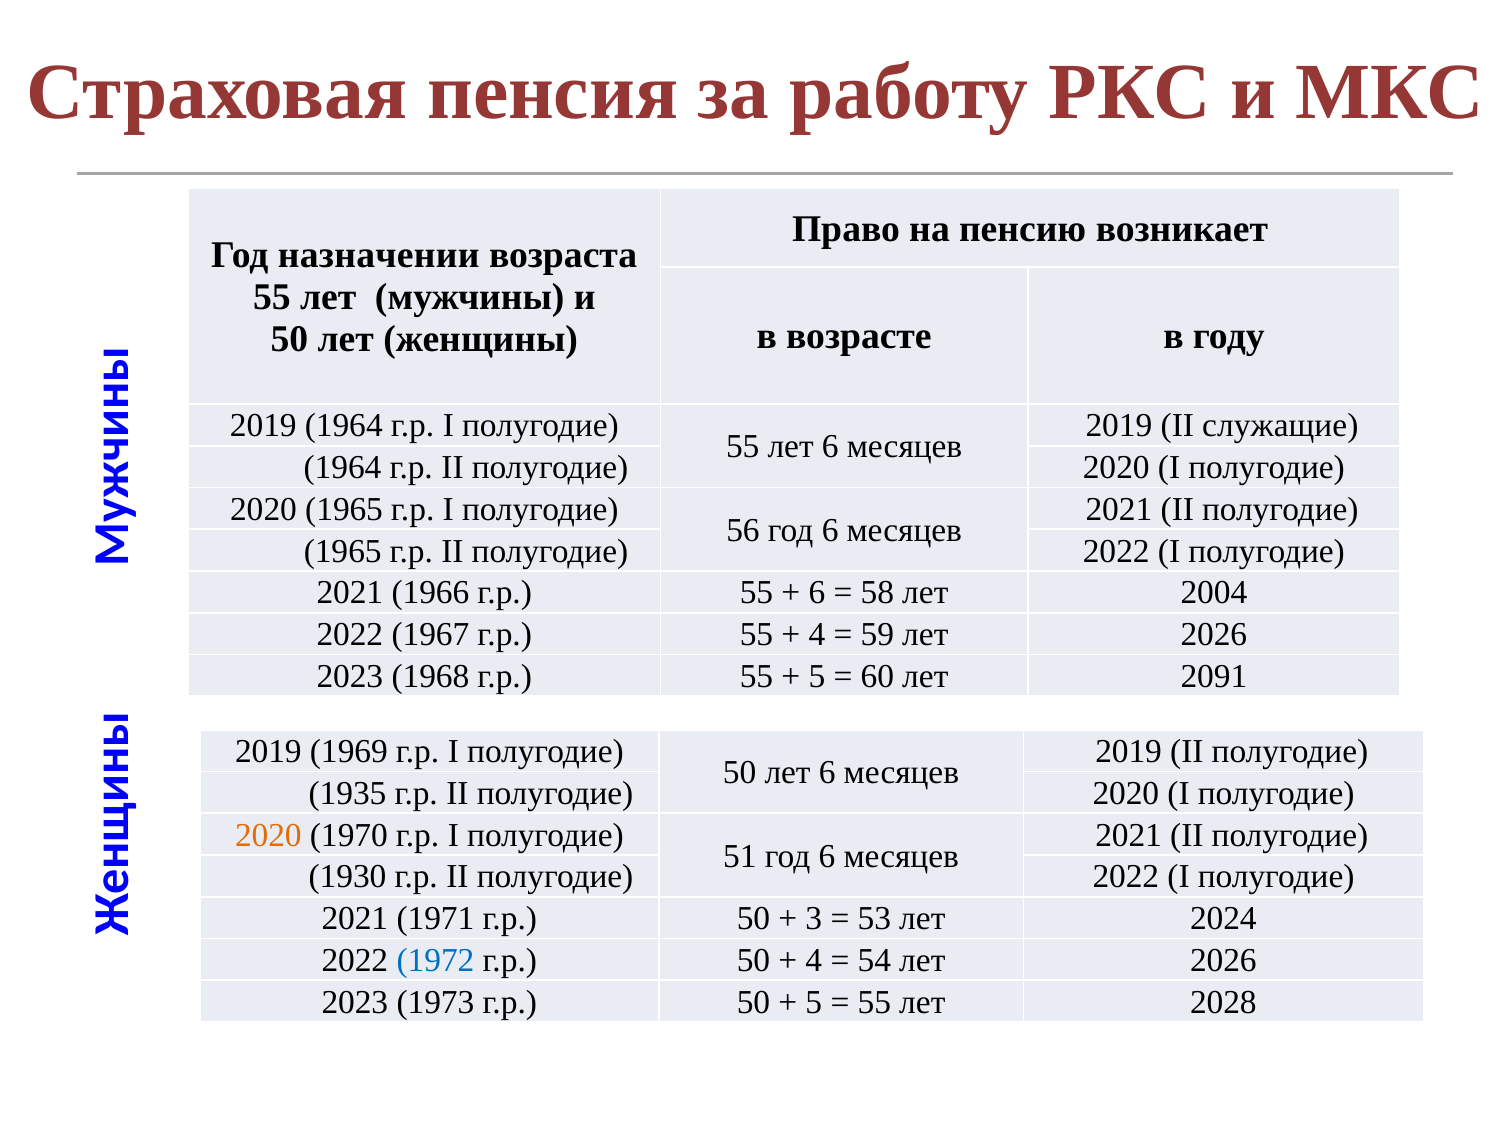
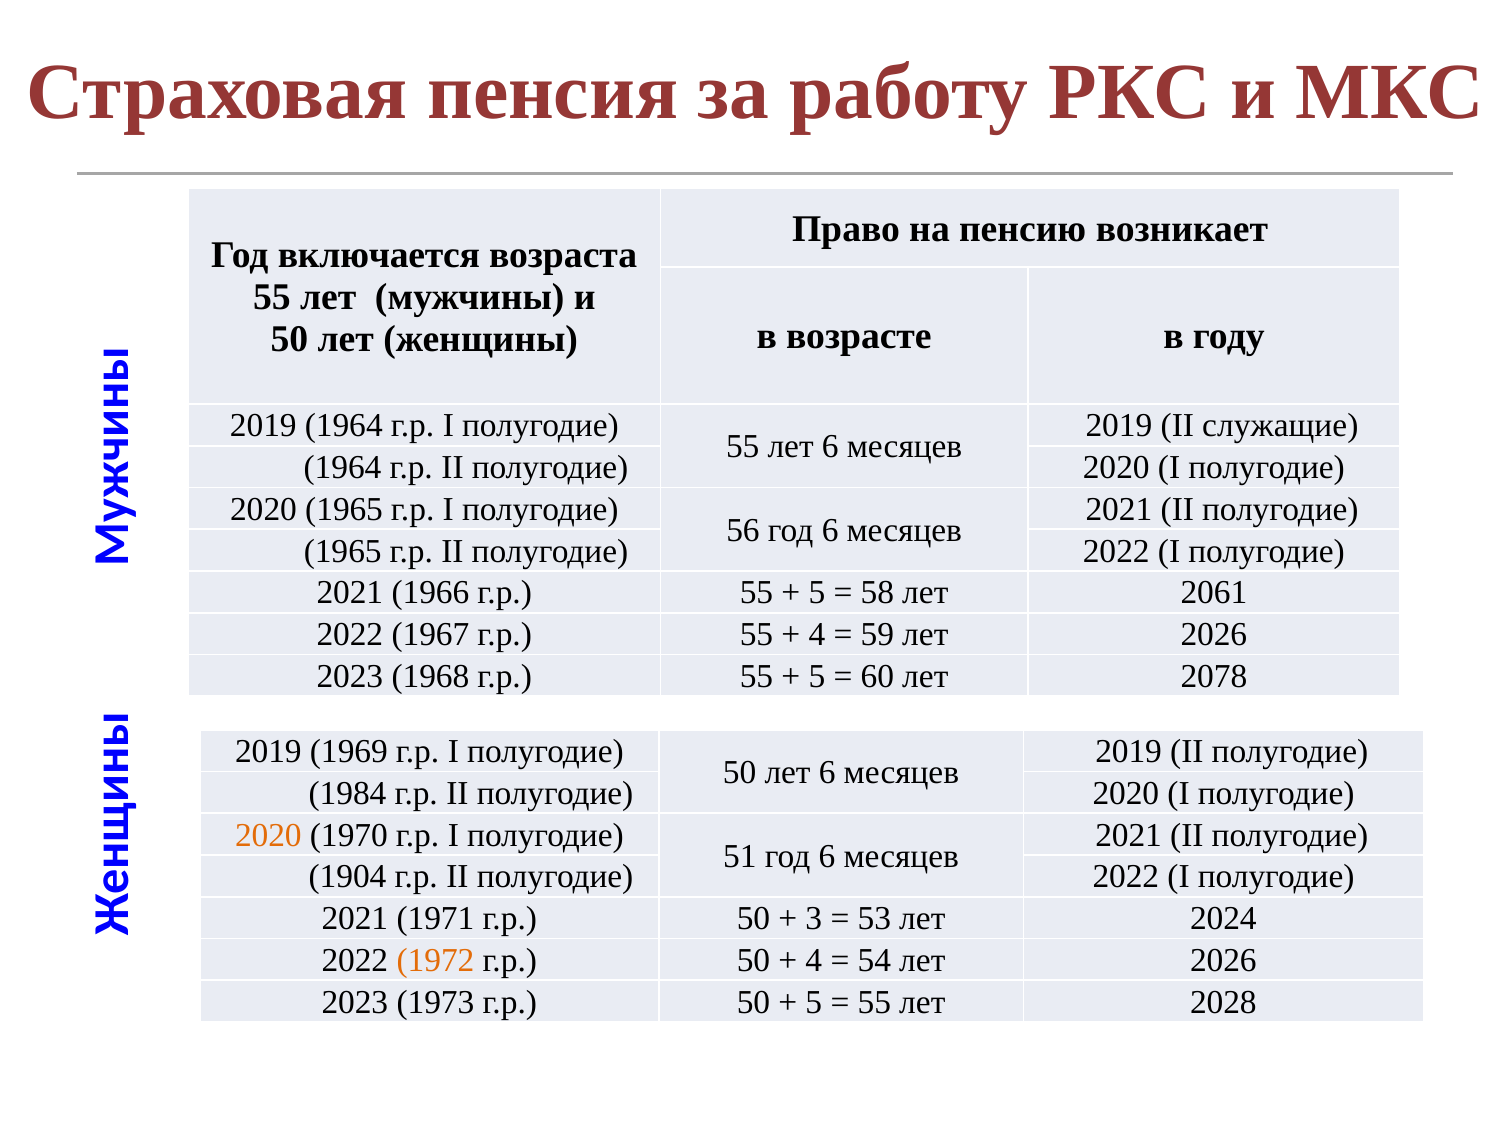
назначении: назначении -> включается (379, 255)
6: 6 -> 5 (817, 593)
2004: 2004 -> 2061 (1214, 593)
2091: 2091 -> 2078 (1214, 676)
1935: 1935 -> 1984 (348, 793)
1930: 1930 -> 1904 (348, 877)
1972 colour: blue -> orange (436, 960)
